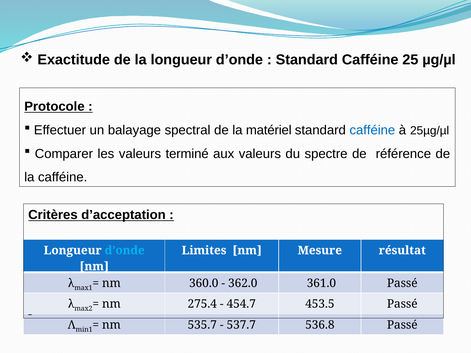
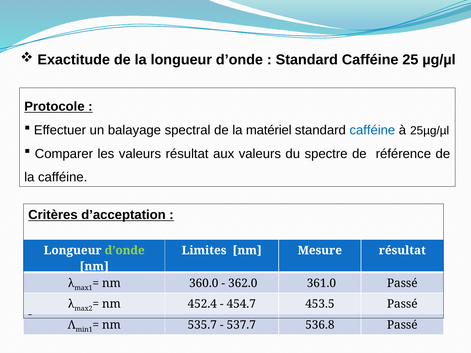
valeurs terminé: terminé -> résultat (187, 154)
d’onde colour: light blue -> light green (125, 251)
275.4: 275.4 -> 452.4 (202, 304)
